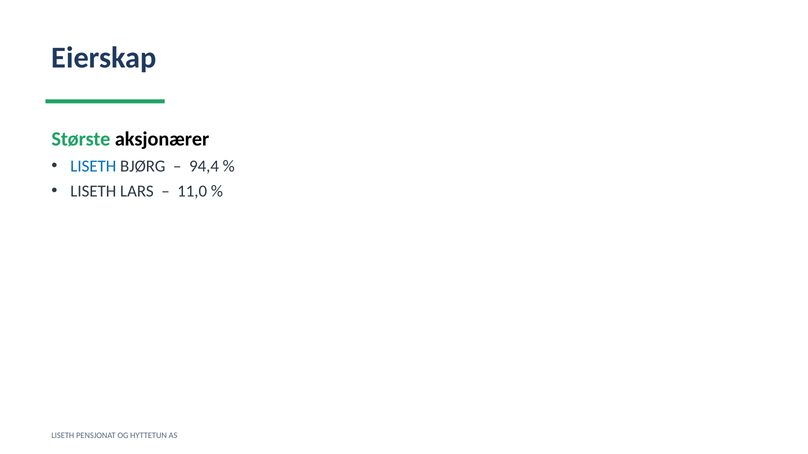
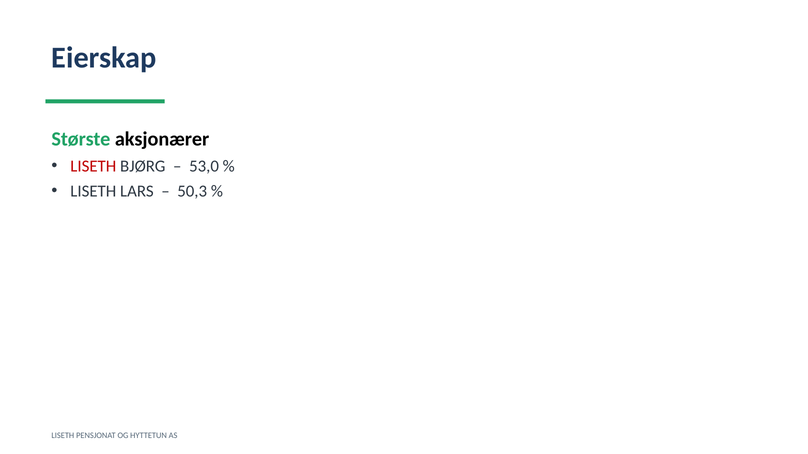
LISETH colour: blue -> red (93, 166)
94,4: 94,4 -> 53,0 (204, 166)
11,0: 11,0 -> 50,3 (192, 191)
